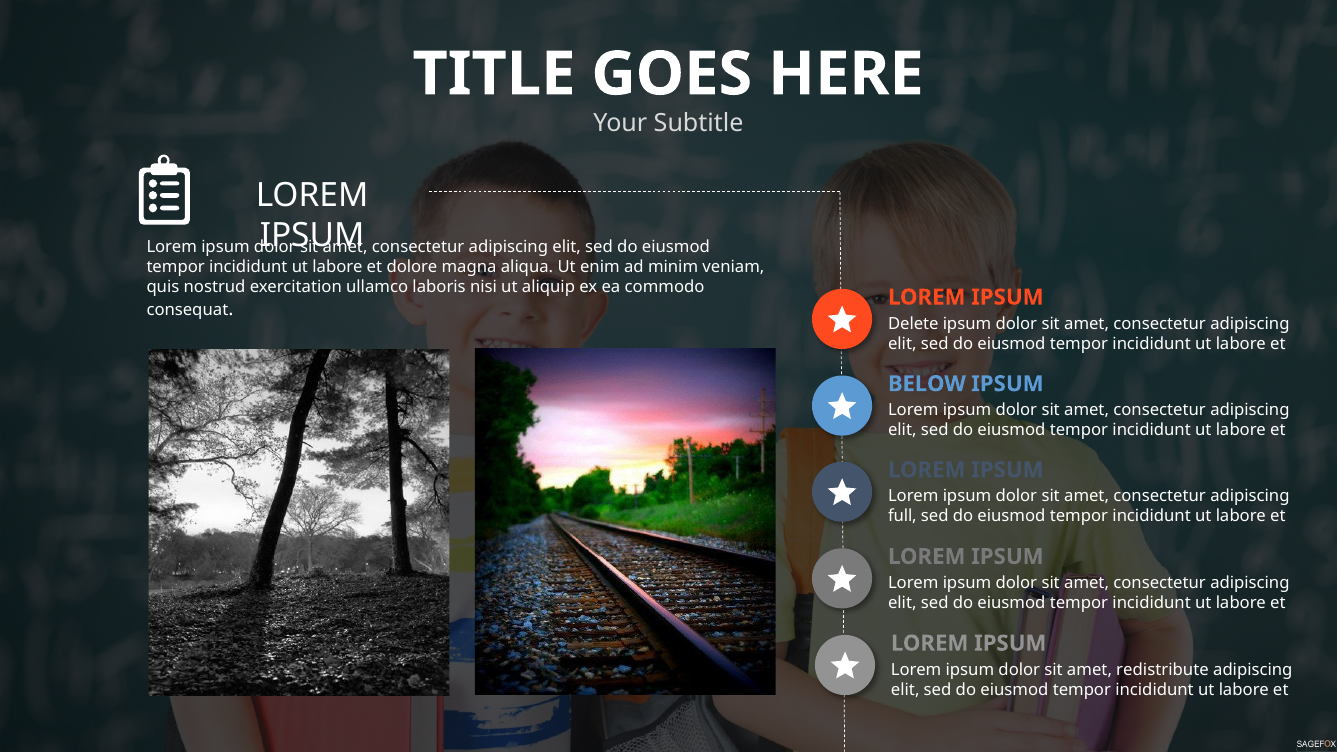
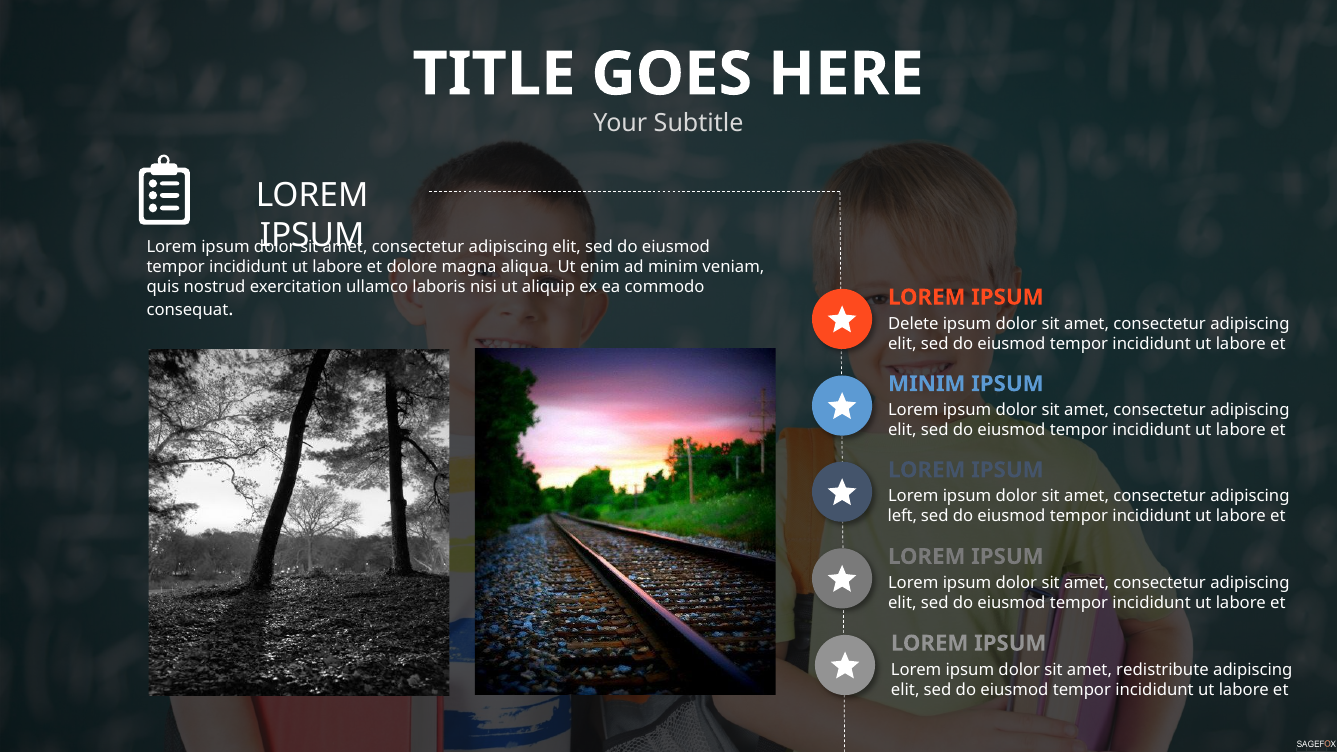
BELOW: BELOW -> MINIM (927, 384)
full: full -> left (902, 516)
